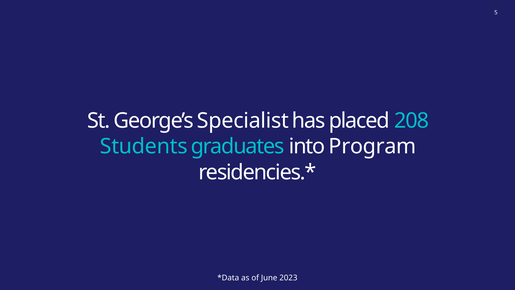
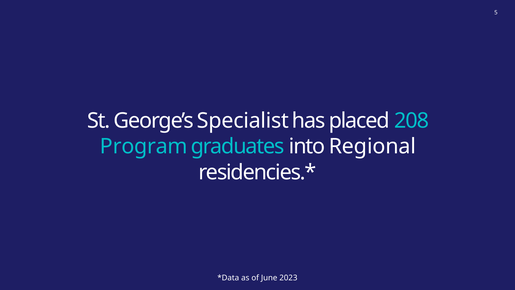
Students: Students -> Program (144, 146)
Program: Program -> Regional (372, 146)
